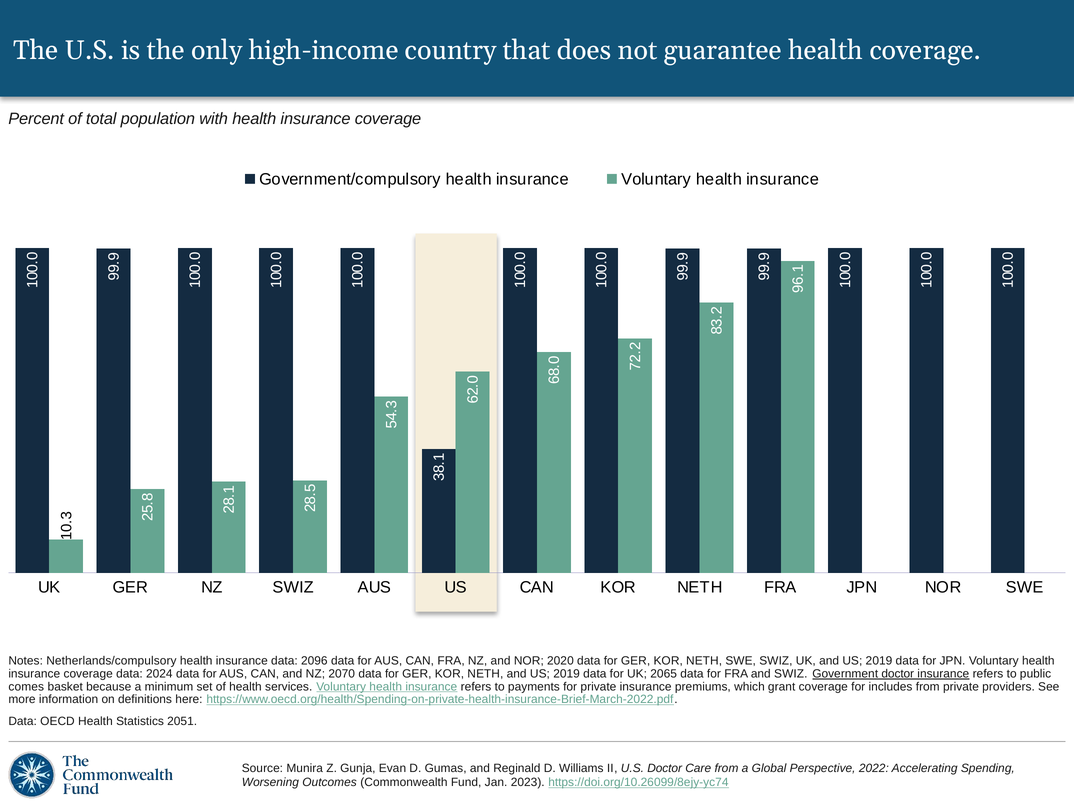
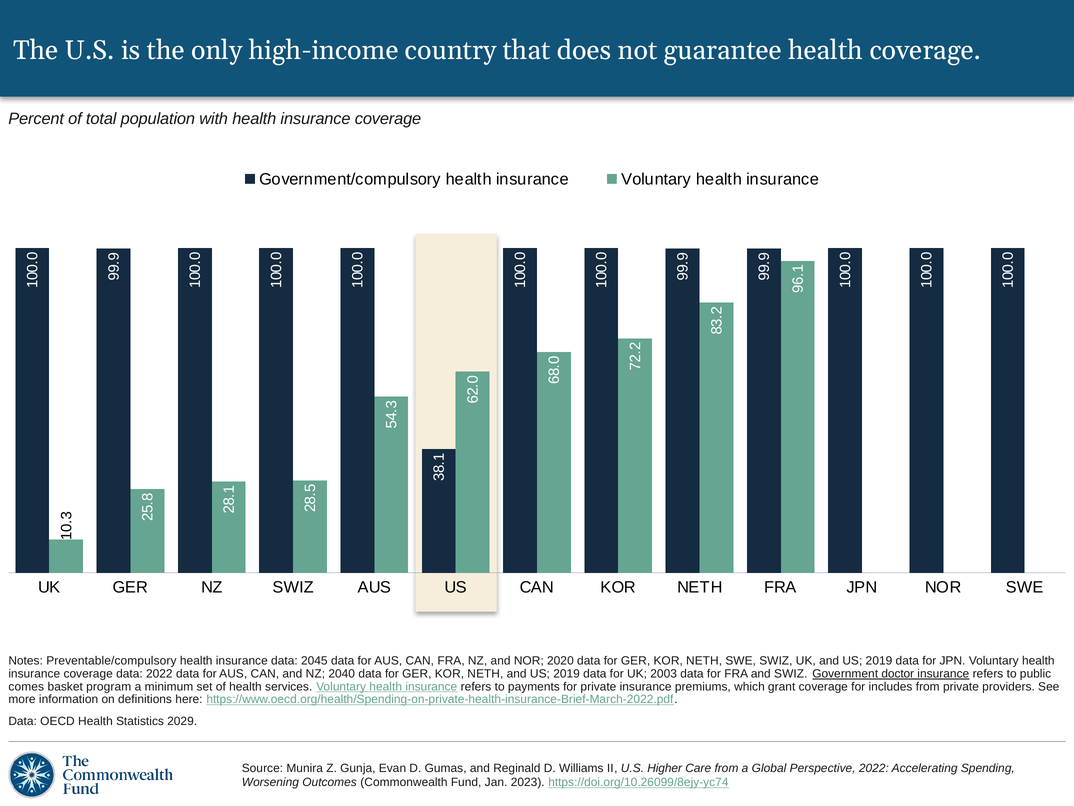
Netherlands/compulsory: Netherlands/compulsory -> Preventable/compulsory (111, 660)
2096: 2096 -> 2045 (314, 660)
data 2024: 2024 -> 2022 (159, 673)
2070: 2070 -> 2040 (342, 673)
2065: 2065 -> 2003 (664, 673)
because: because -> program (109, 686)
2051: 2051 -> 2029 (182, 721)
U.S Doctor: Doctor -> Higher (665, 768)
